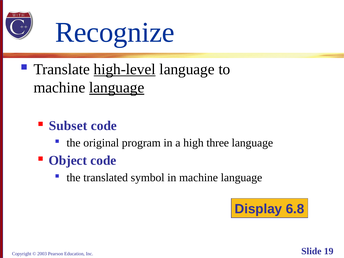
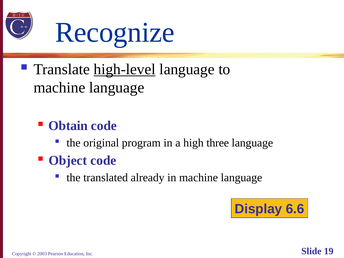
language underline: present -> none (117, 88)
Subset: Subset -> Obtain (68, 126)
symbol: symbol -> already (148, 178)
6.8: 6.8 -> 6.6 (295, 209)
